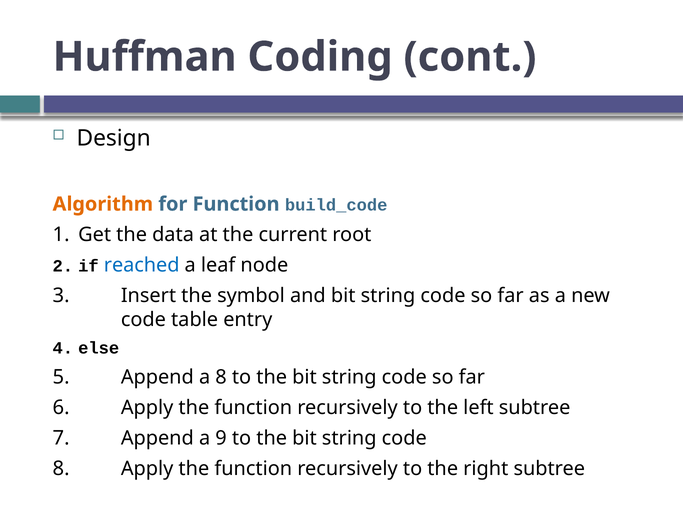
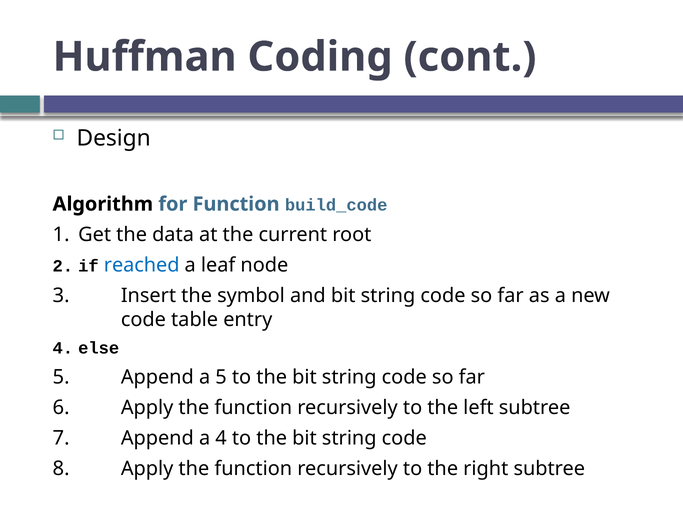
Algorithm colour: orange -> black (103, 204)
a 8: 8 -> 5 (221, 377)
a 9: 9 -> 4 (221, 439)
